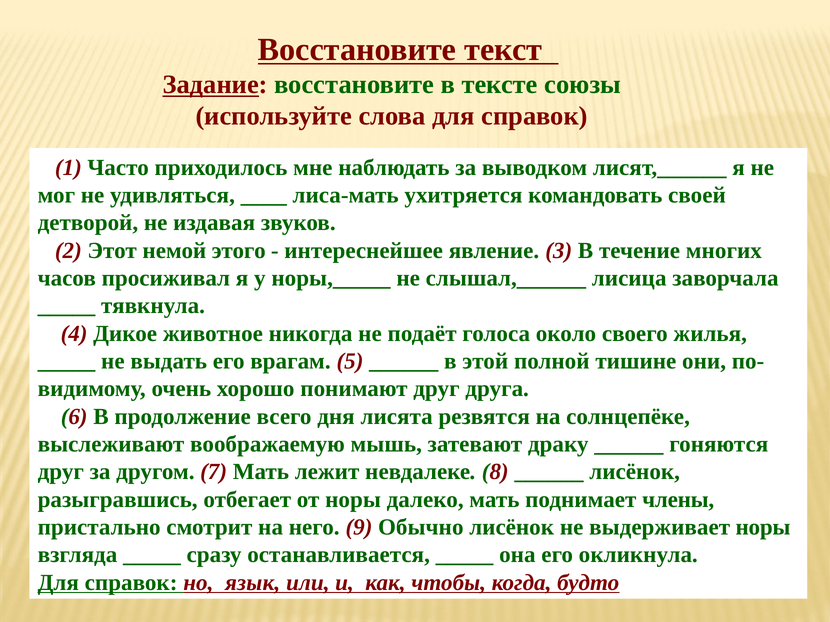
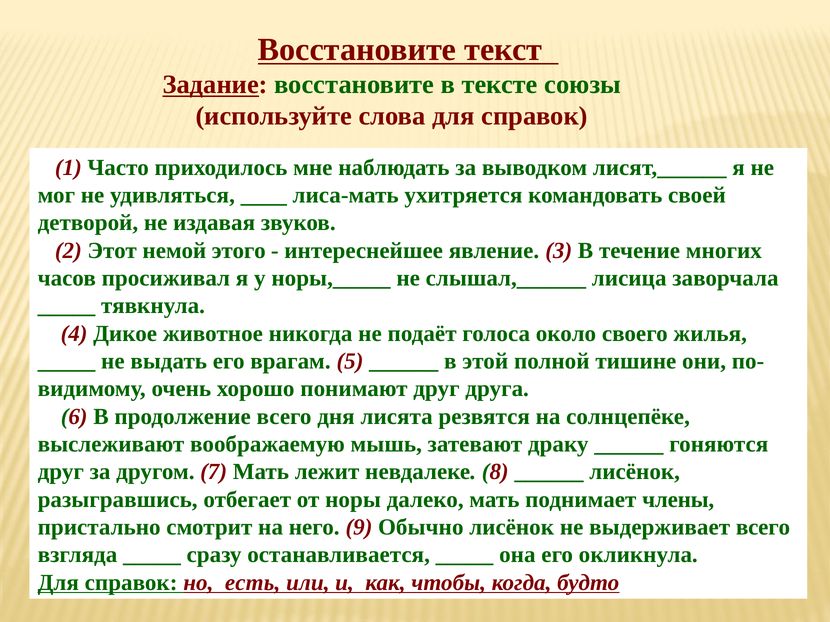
выдерживает норы: норы -> всего (763, 528)
язык: язык -> есть (253, 583)
